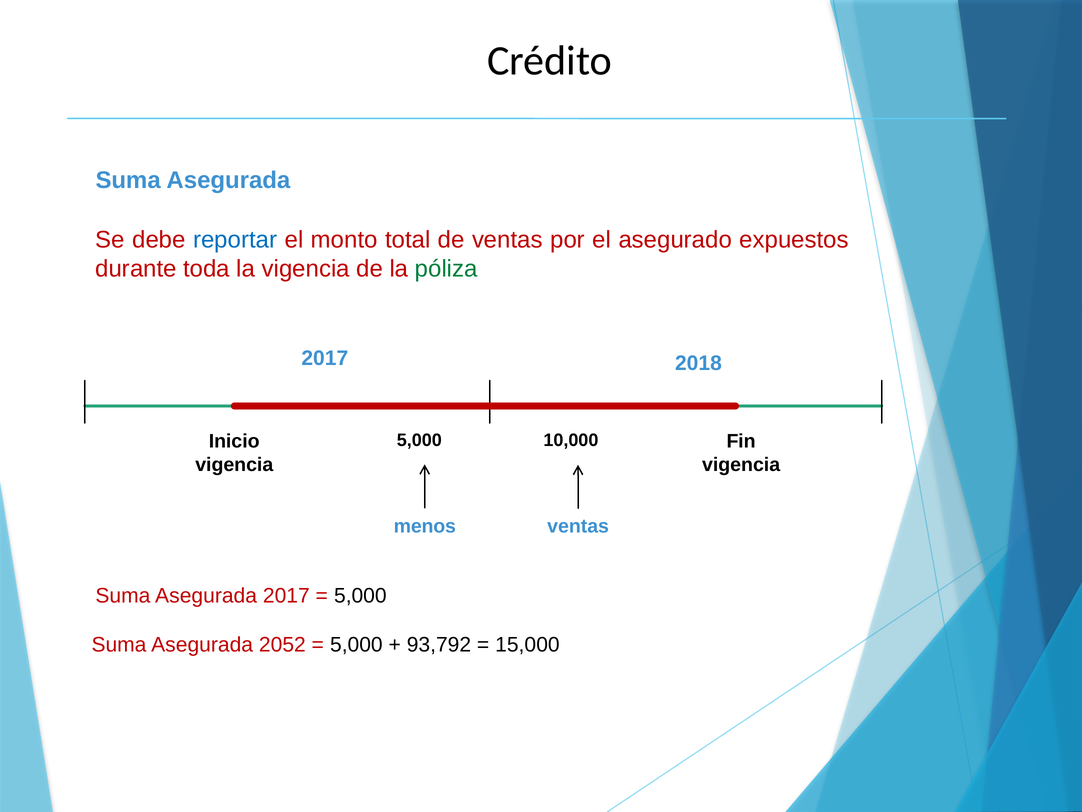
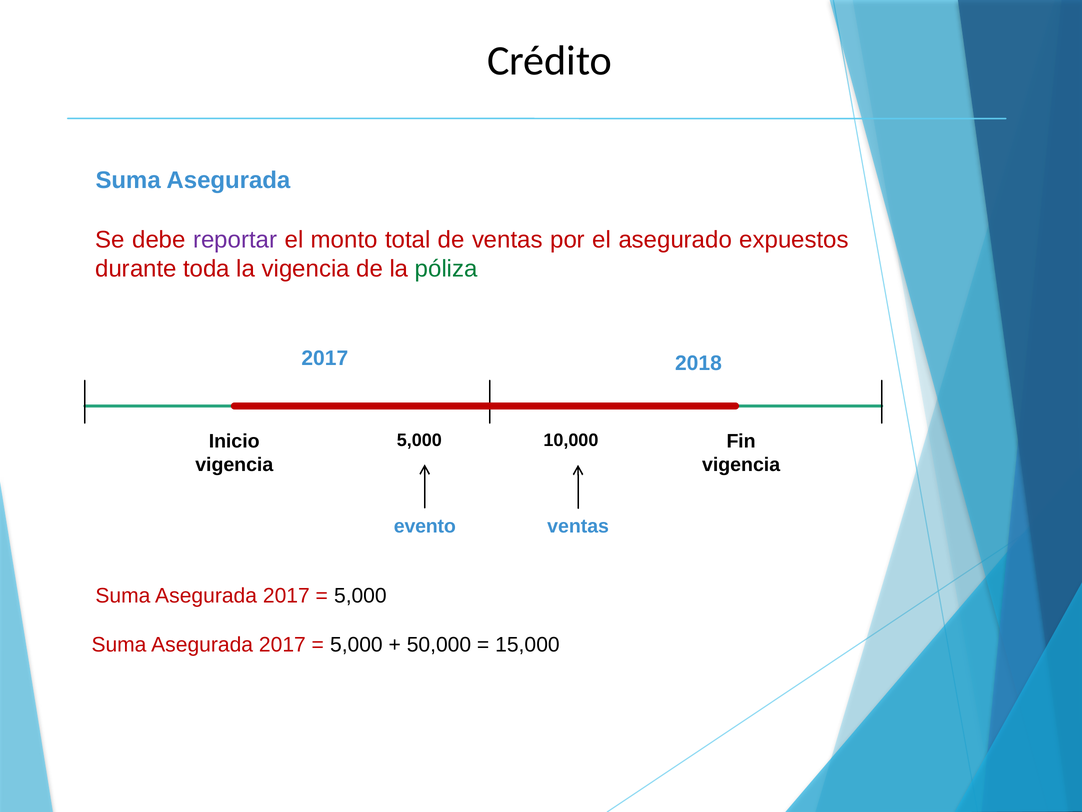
reportar colour: blue -> purple (235, 240)
menos: menos -> evento (425, 526)
2052: 2052 -> 2017 (282, 644)
93,792: 93,792 -> 50,000 (439, 644)
